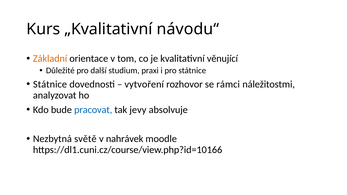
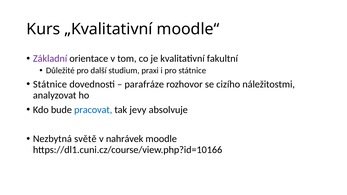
návodu“: návodu“ -> moodle“ (188, 29)
Základní colour: orange -> purple (50, 59)
věnující: věnující -> fakultní (222, 59)
vytvoření: vytvoření -> parafráze (144, 84)
rámci: rámci -> cizího (228, 84)
